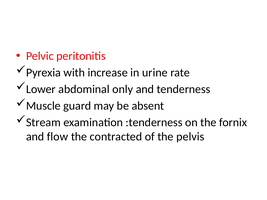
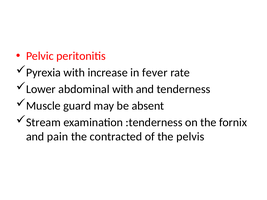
urine: urine -> fever (155, 73)
abdominal only: only -> with (123, 89)
flow: flow -> pain (58, 137)
